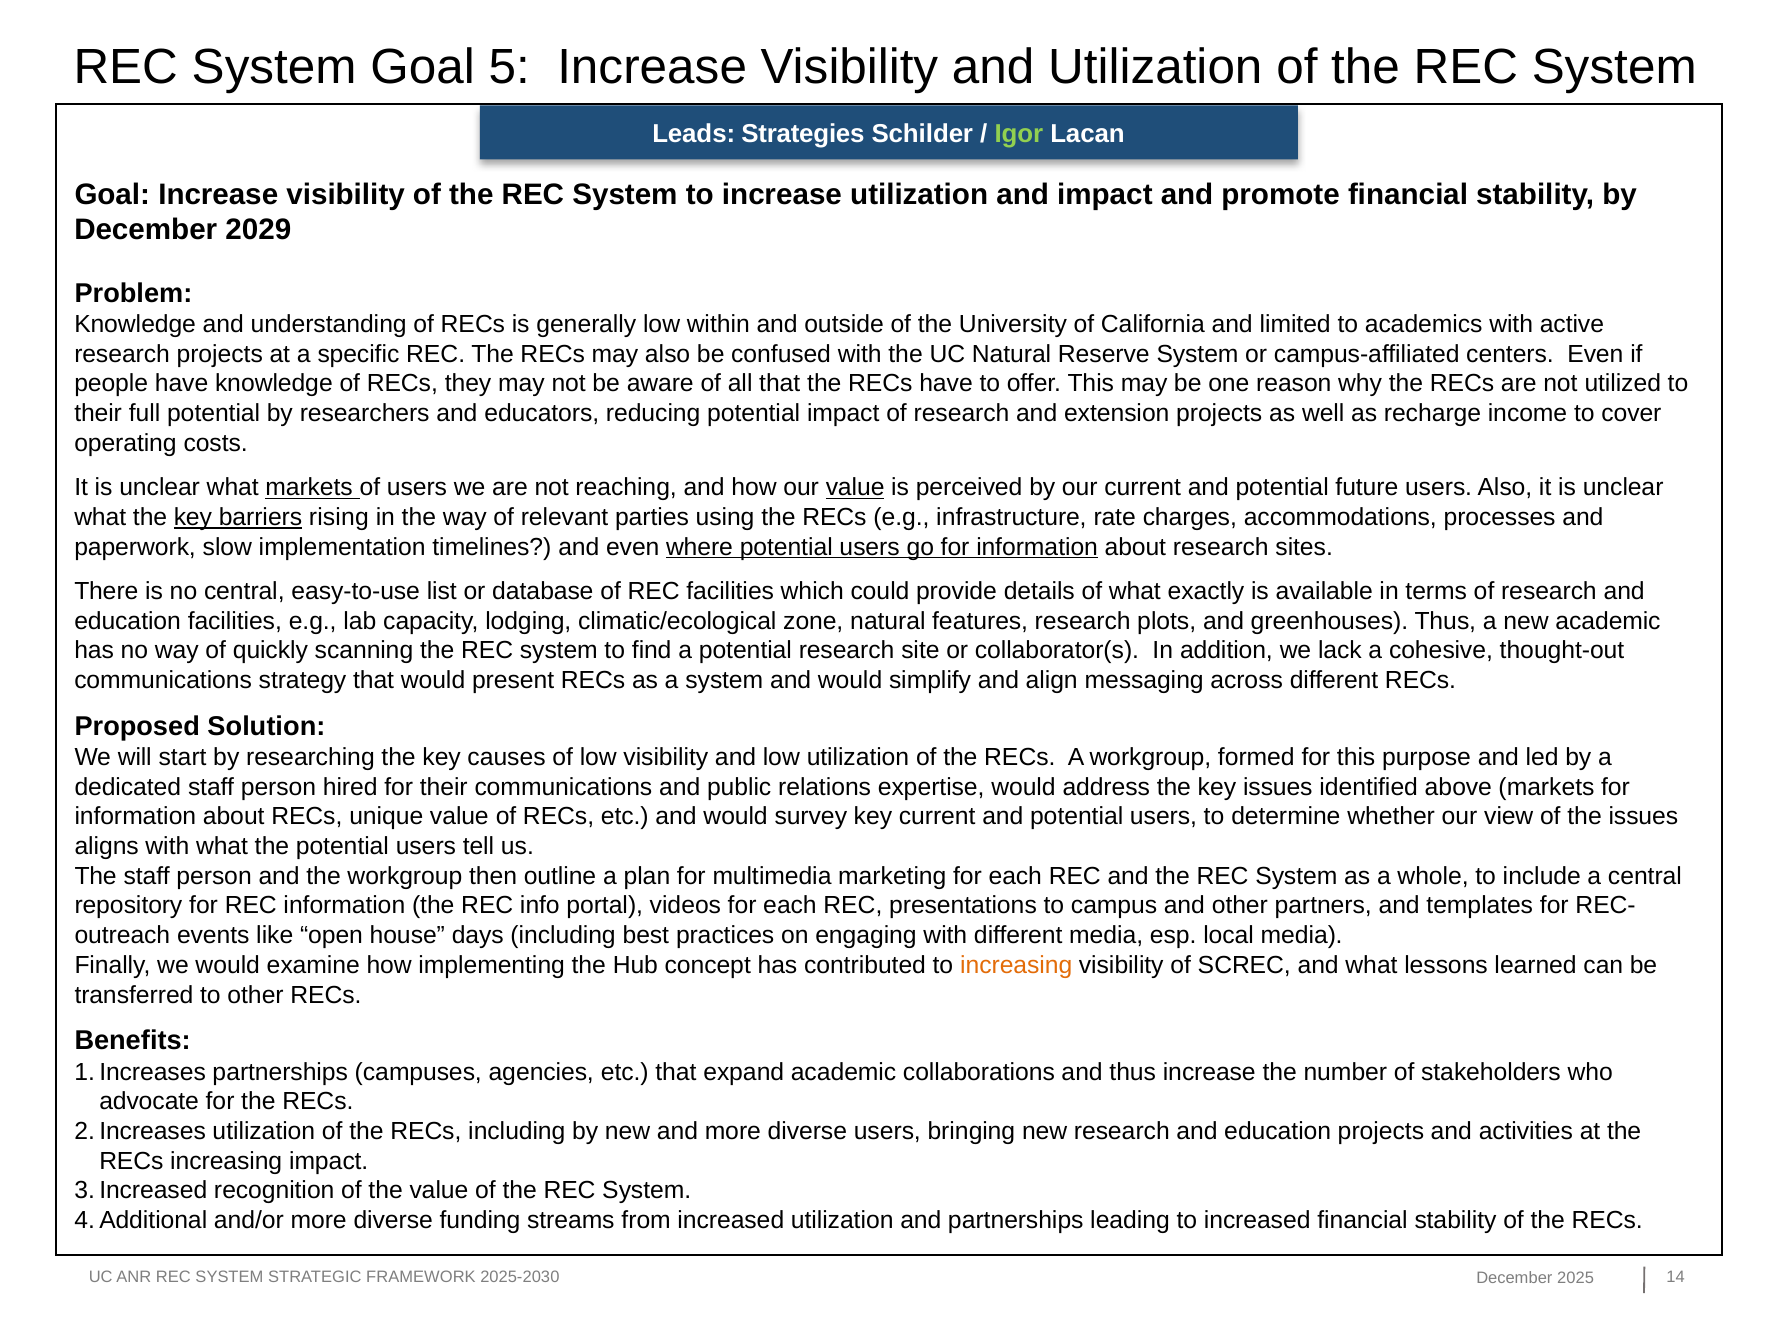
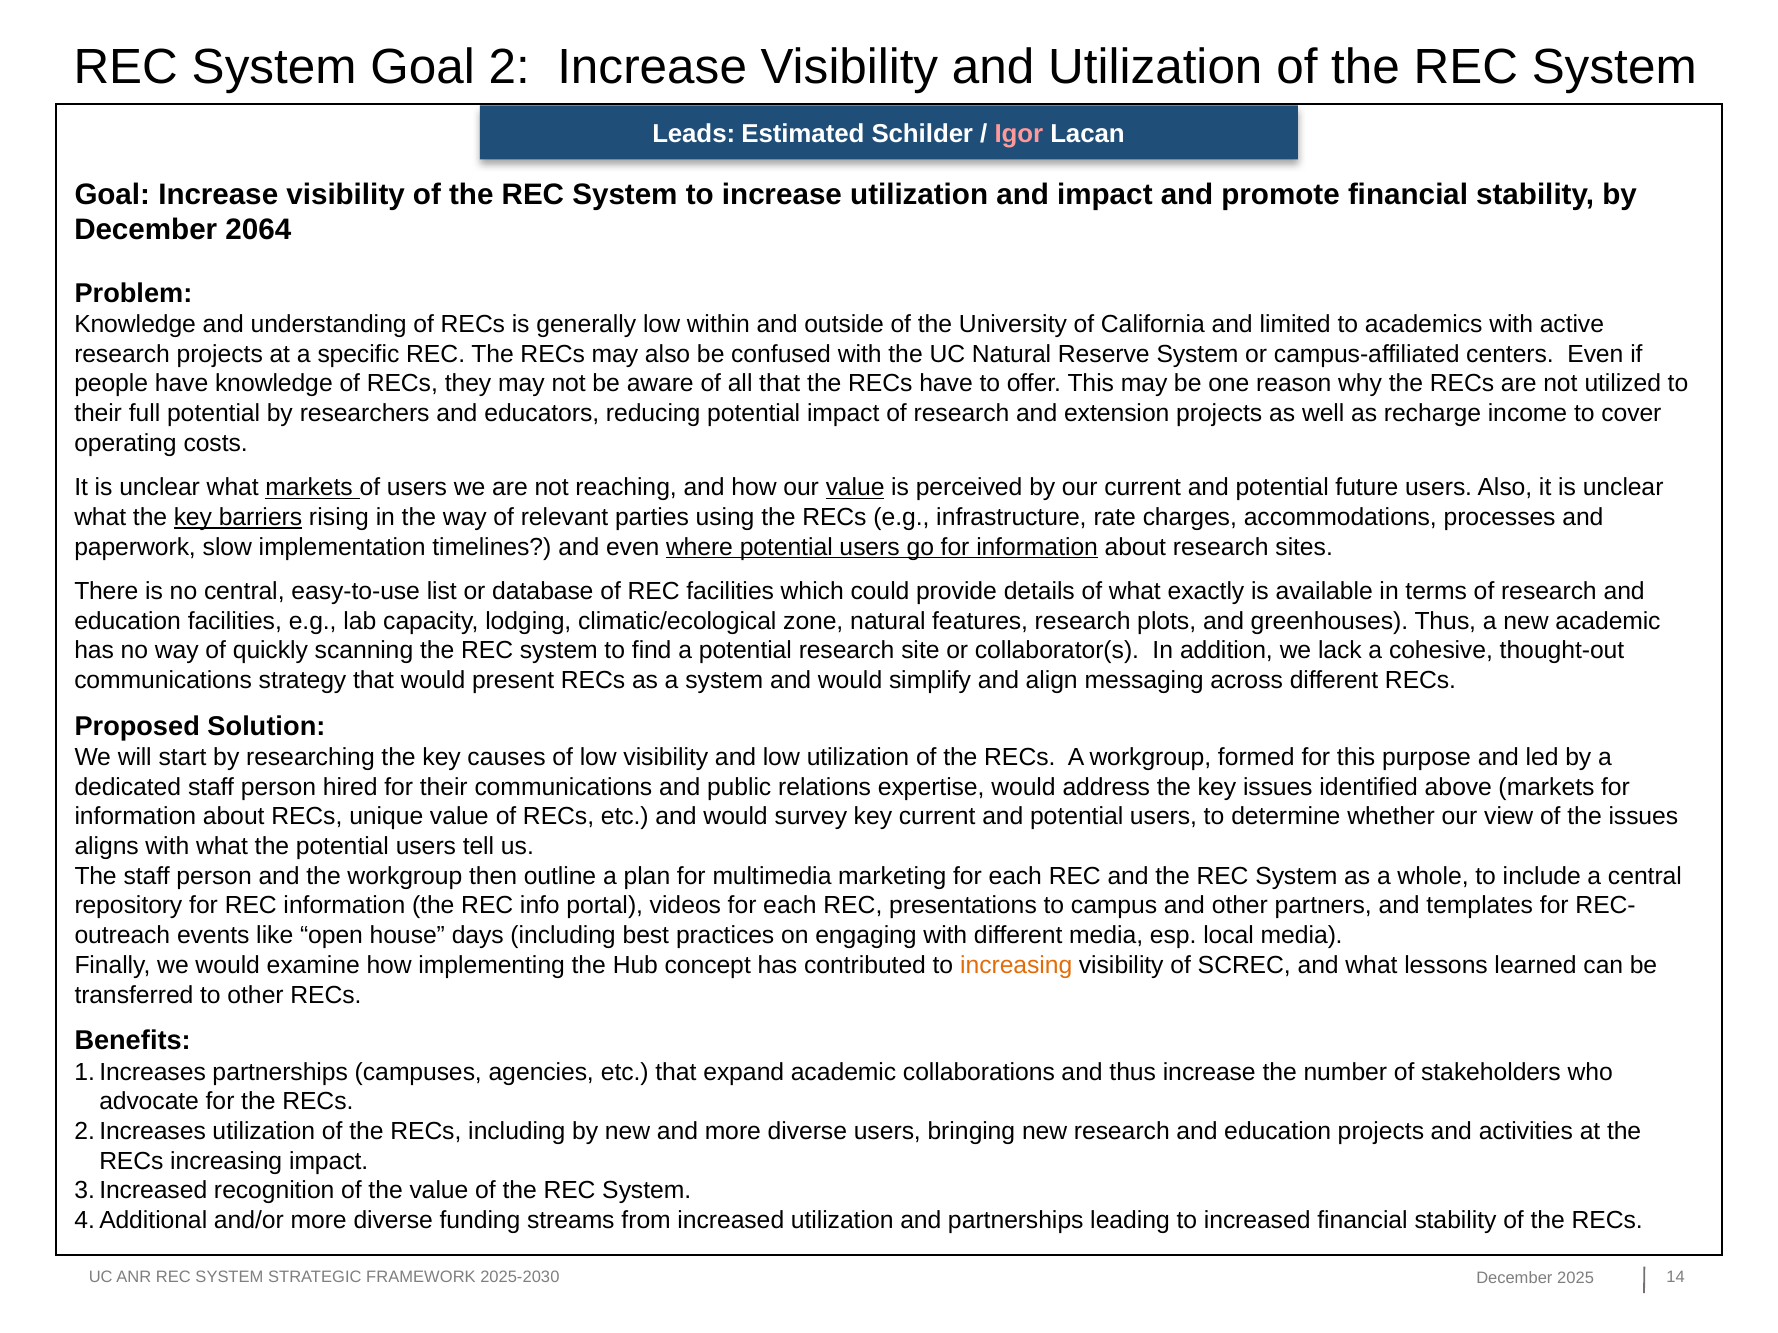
5: 5 -> 2 (509, 67)
Strategies: Strategies -> Estimated (803, 134)
Igor colour: light green -> pink (1019, 134)
2029: 2029 -> 2064 (258, 230)
